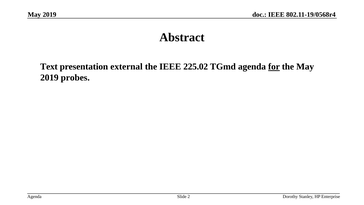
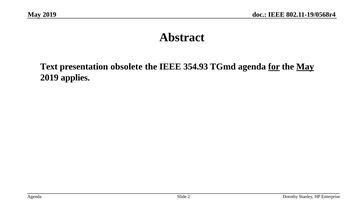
external: external -> obsolete (126, 67)
225.02: 225.02 -> 354.93 (196, 67)
May underline: none -> present (305, 67)
probes: probes -> applies (75, 78)
